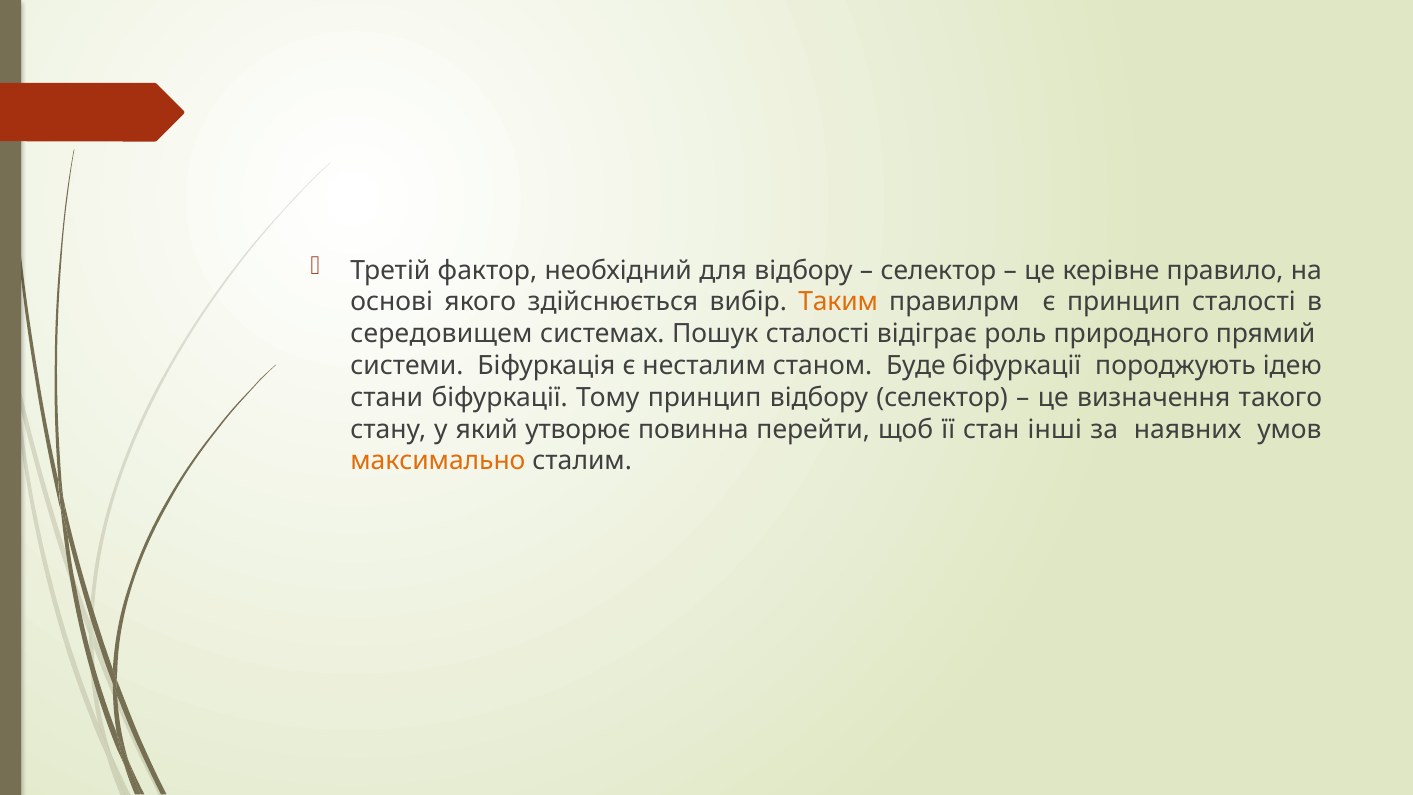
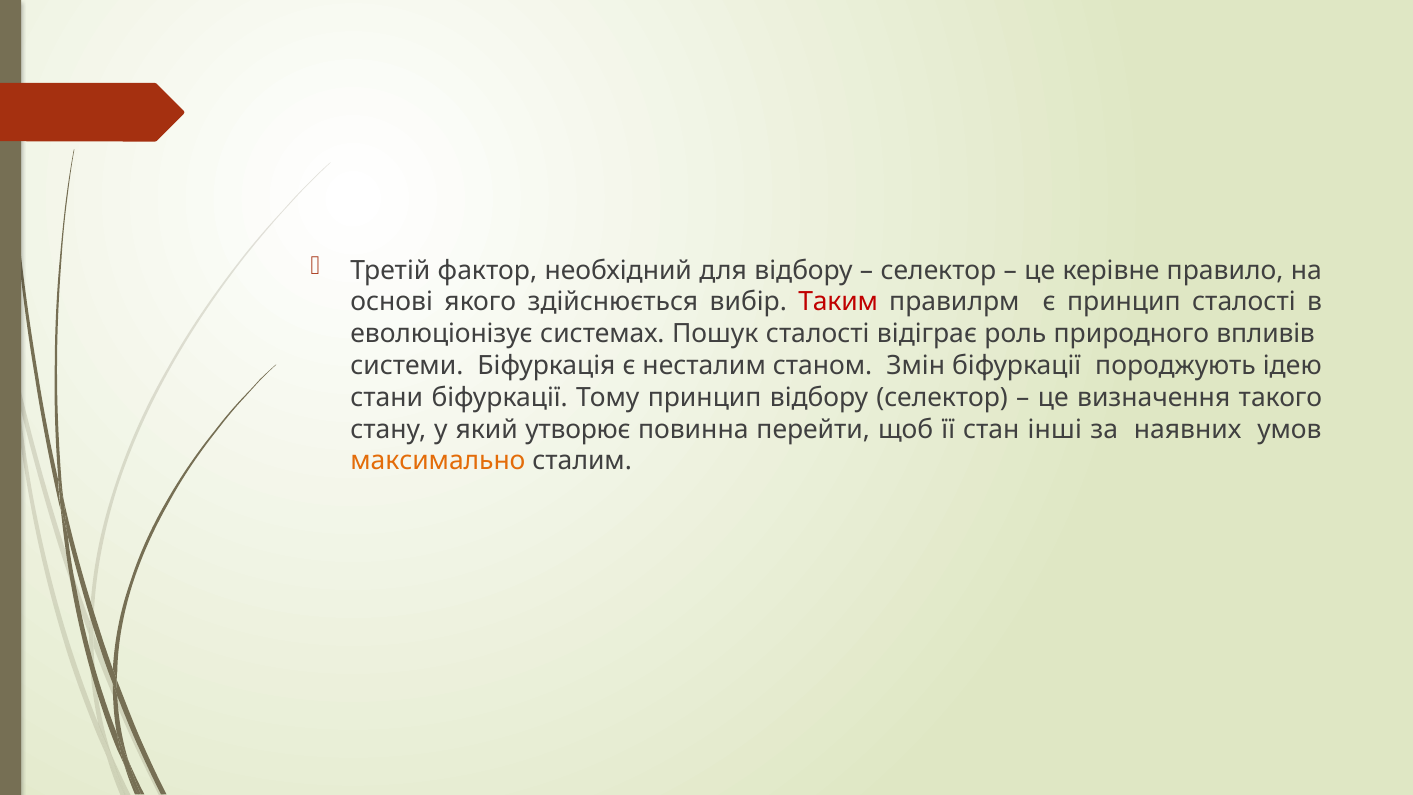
Таким colour: orange -> red (838, 302)
середовищем: середовищем -> еволюціонізує (442, 334)
прямий: прямий -> впливів (1266, 334)
Буде: Буде -> Змін (916, 366)
